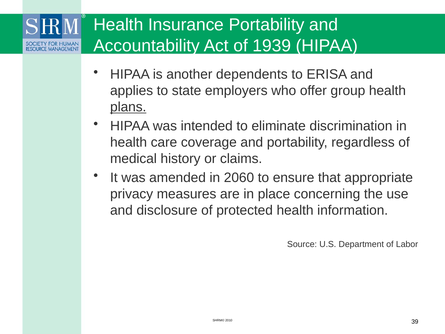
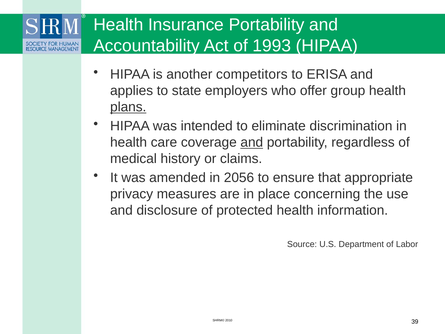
1939: 1939 -> 1993 (272, 46)
dependents: dependents -> competitors (252, 74)
and underline: none -> present (252, 142)
2060: 2060 -> 2056 (239, 178)
